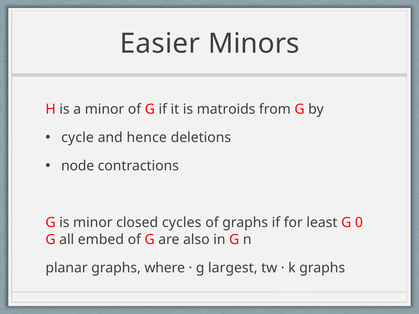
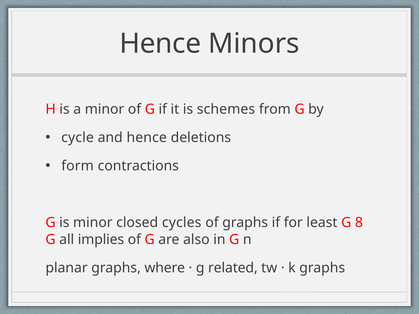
Easier: Easier -> Hence (160, 44)
matroids: matroids -> schemes (226, 109)
node: node -> form (78, 166)
0: 0 -> 8 (359, 223)
embed: embed -> implies (101, 240)
largest: largest -> related (233, 268)
